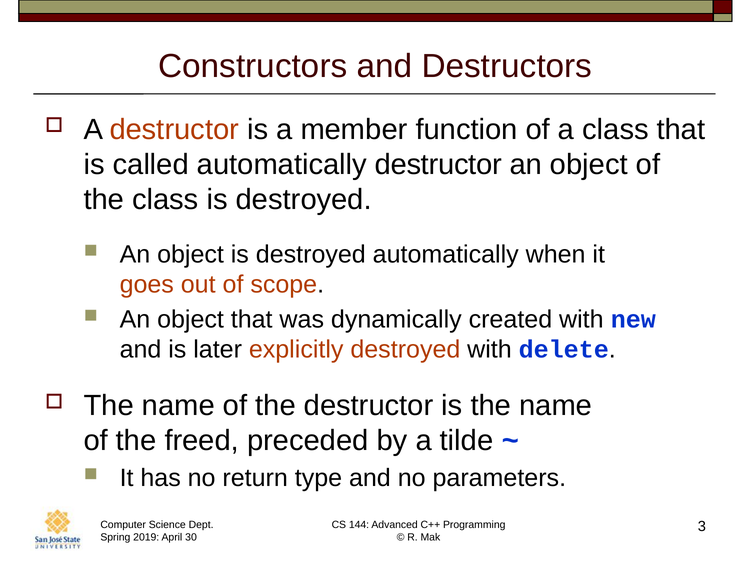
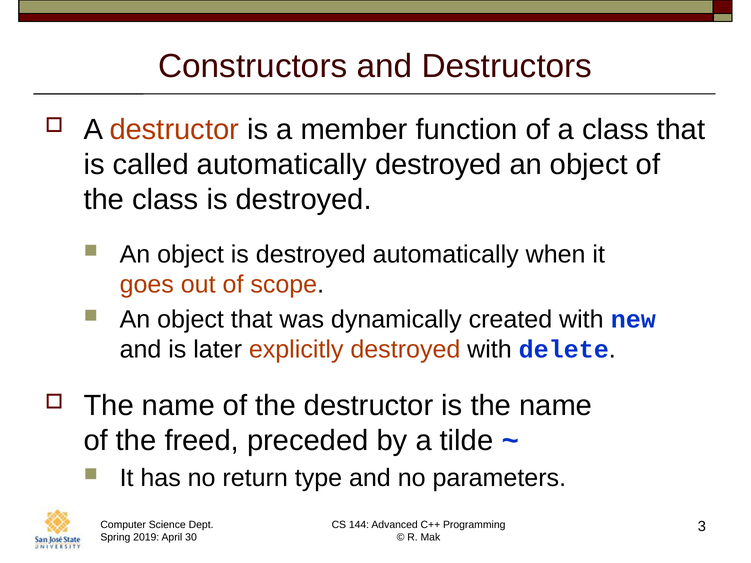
automatically destructor: destructor -> destroyed (438, 165)
